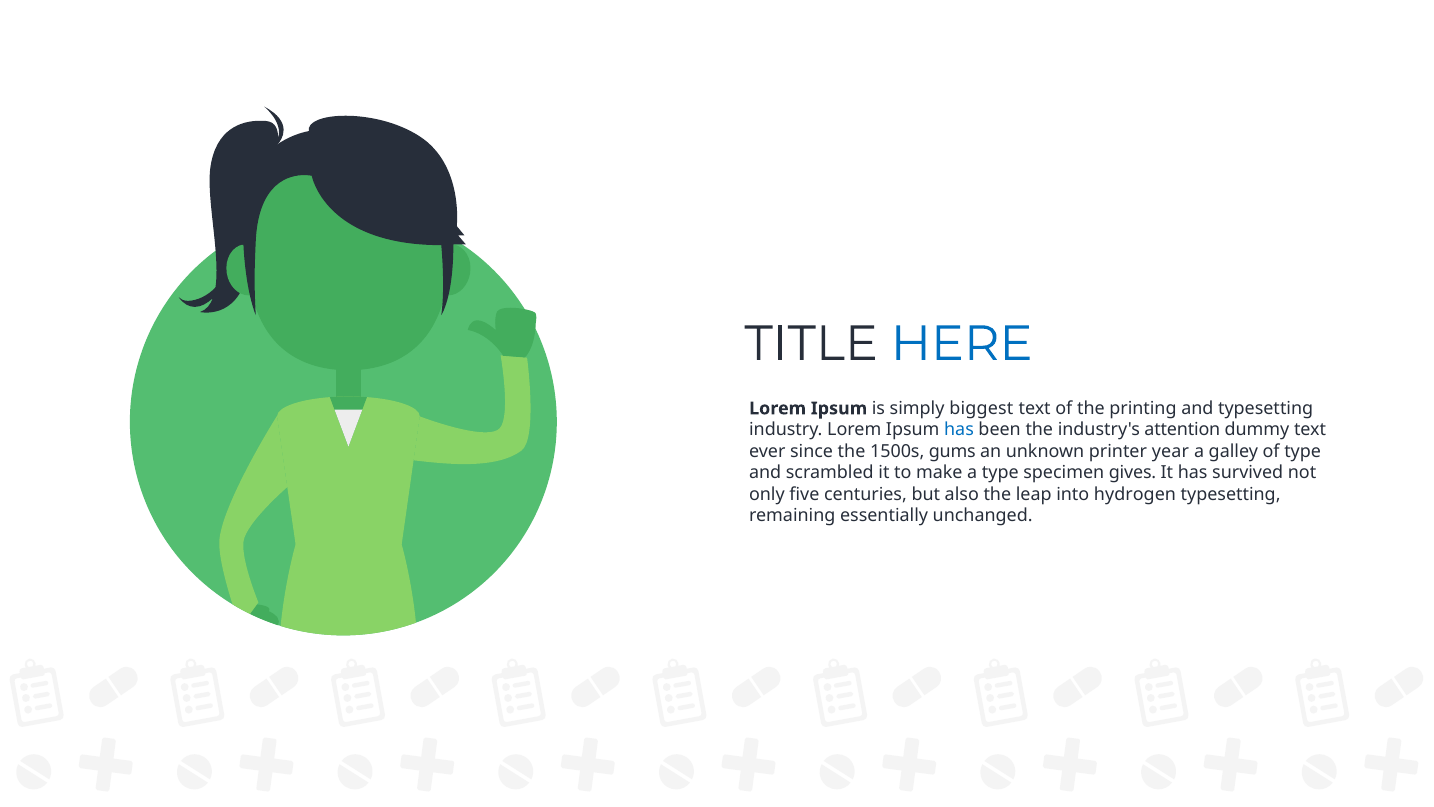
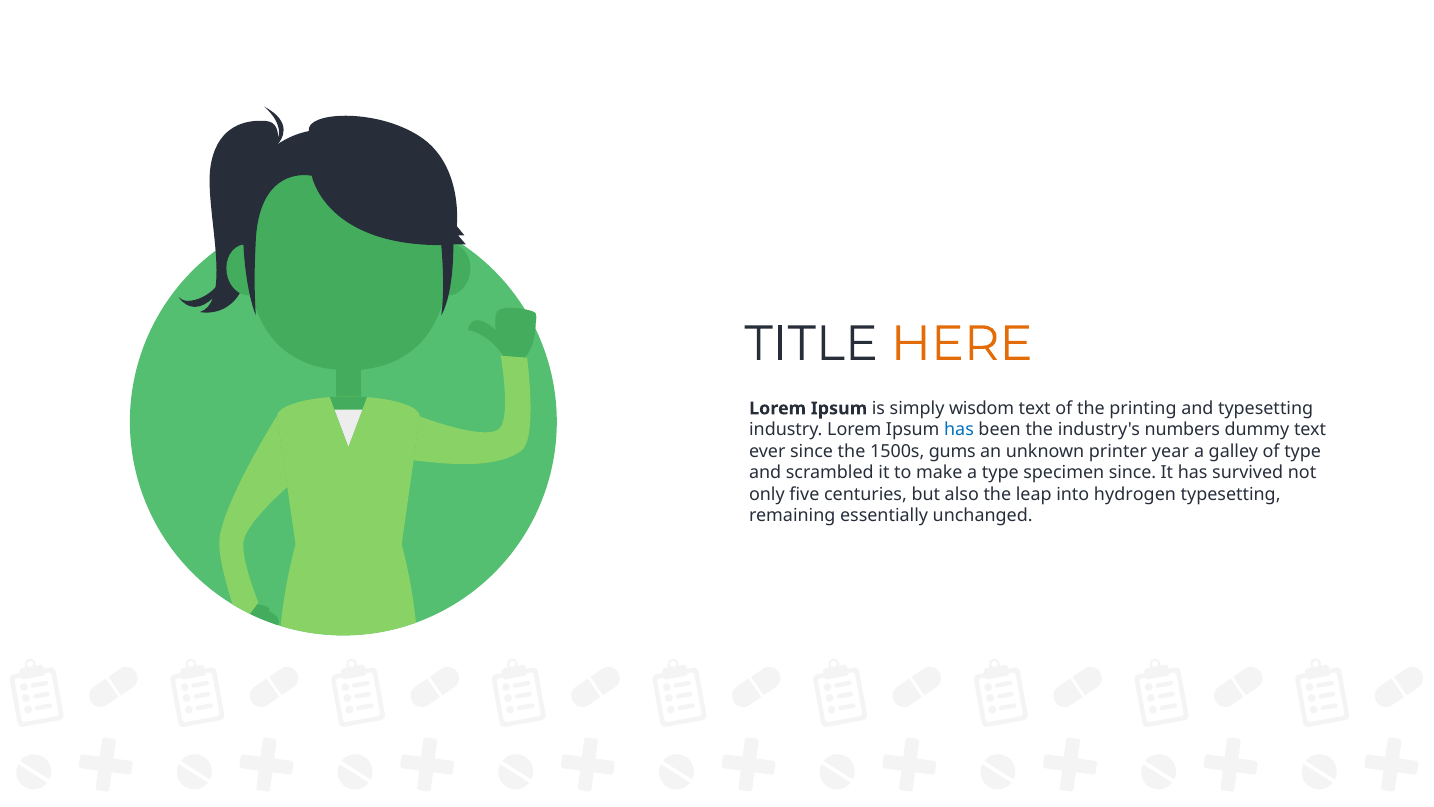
HERE colour: blue -> orange (962, 343)
biggest: biggest -> wisdom (982, 408)
attention: attention -> numbers (1182, 430)
specimen gives: gives -> since (1133, 473)
